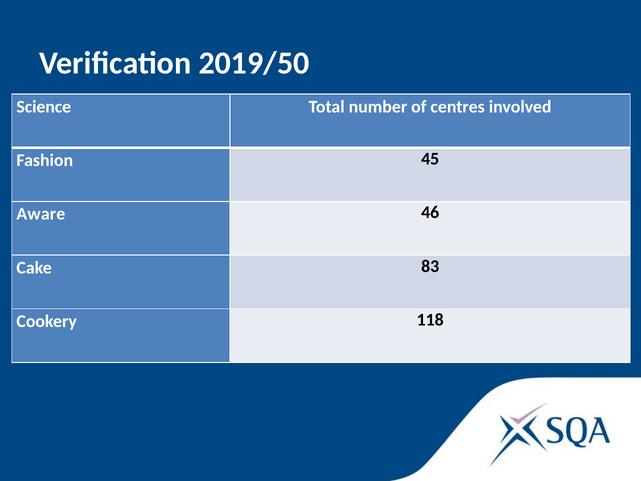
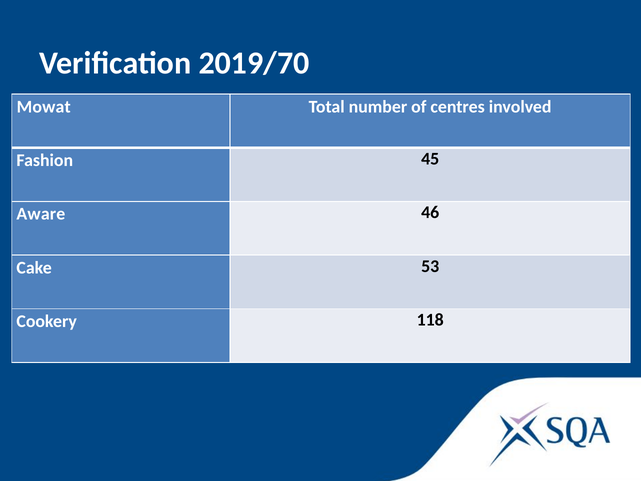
2019/50: 2019/50 -> 2019/70 (254, 63)
Science: Science -> Mowat (44, 107)
83: 83 -> 53 (430, 266)
